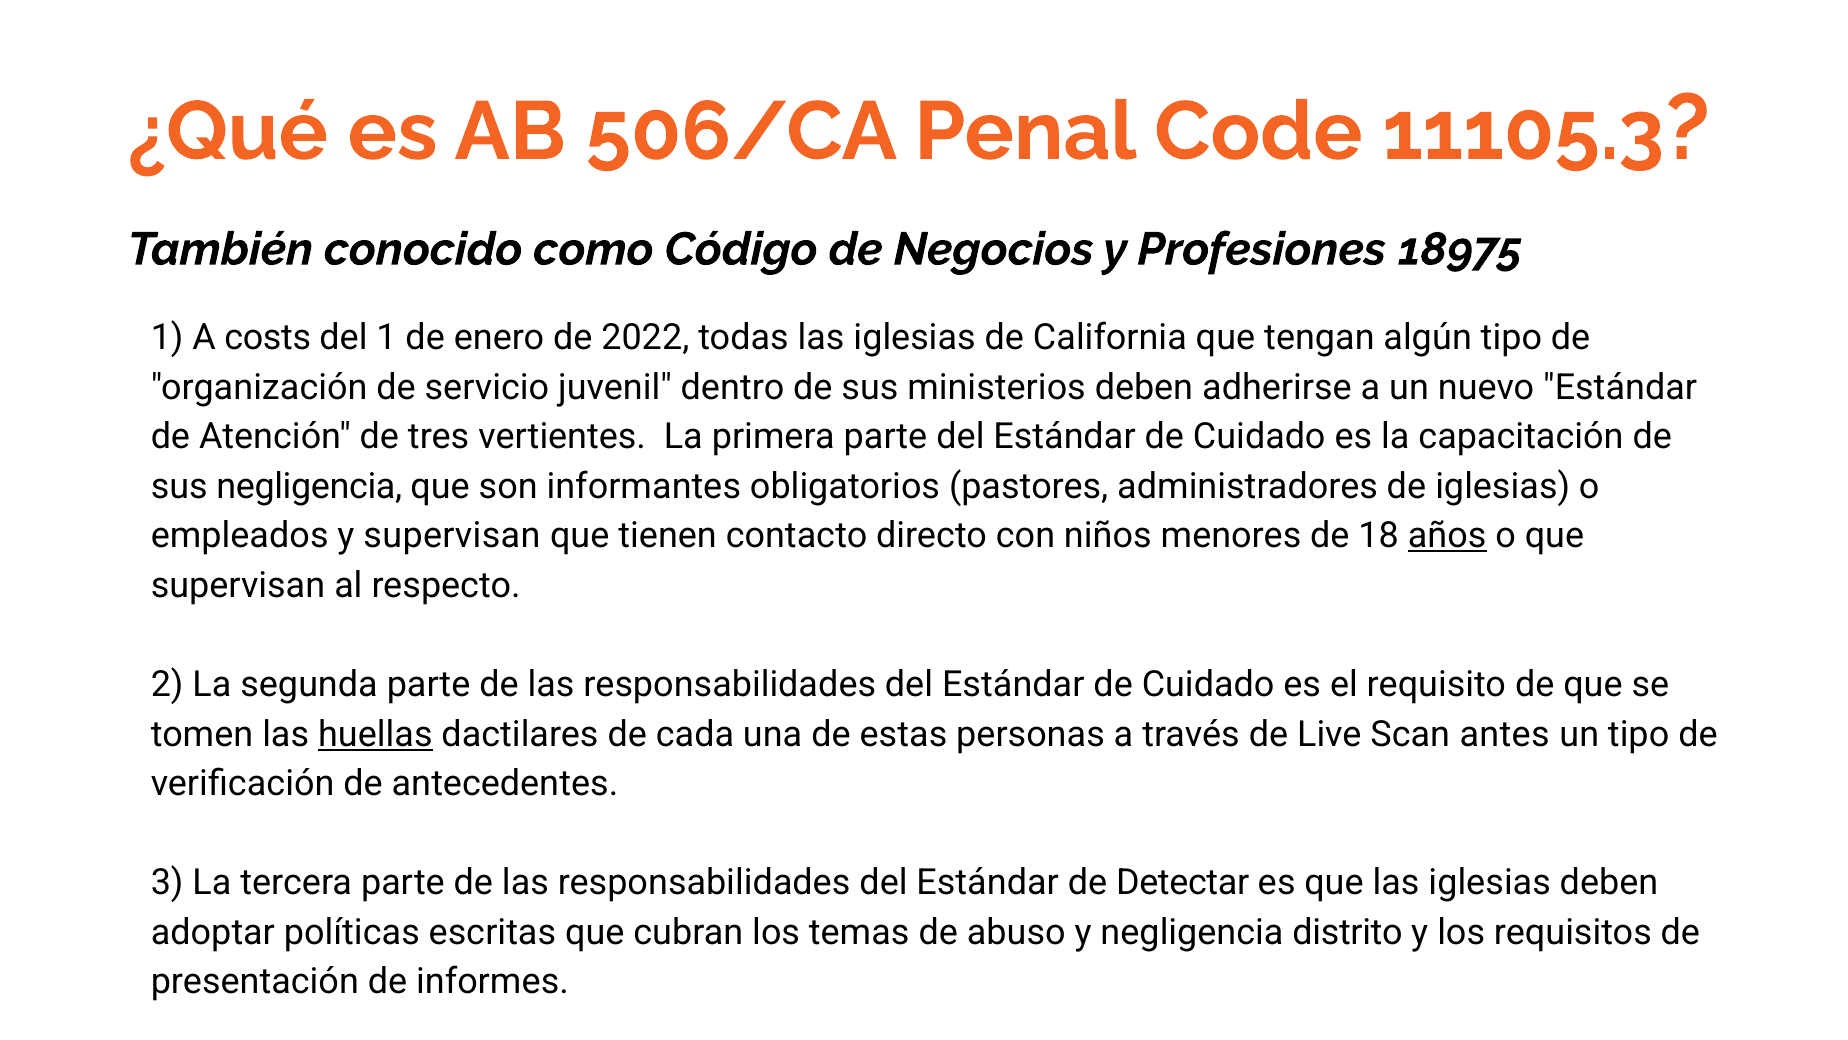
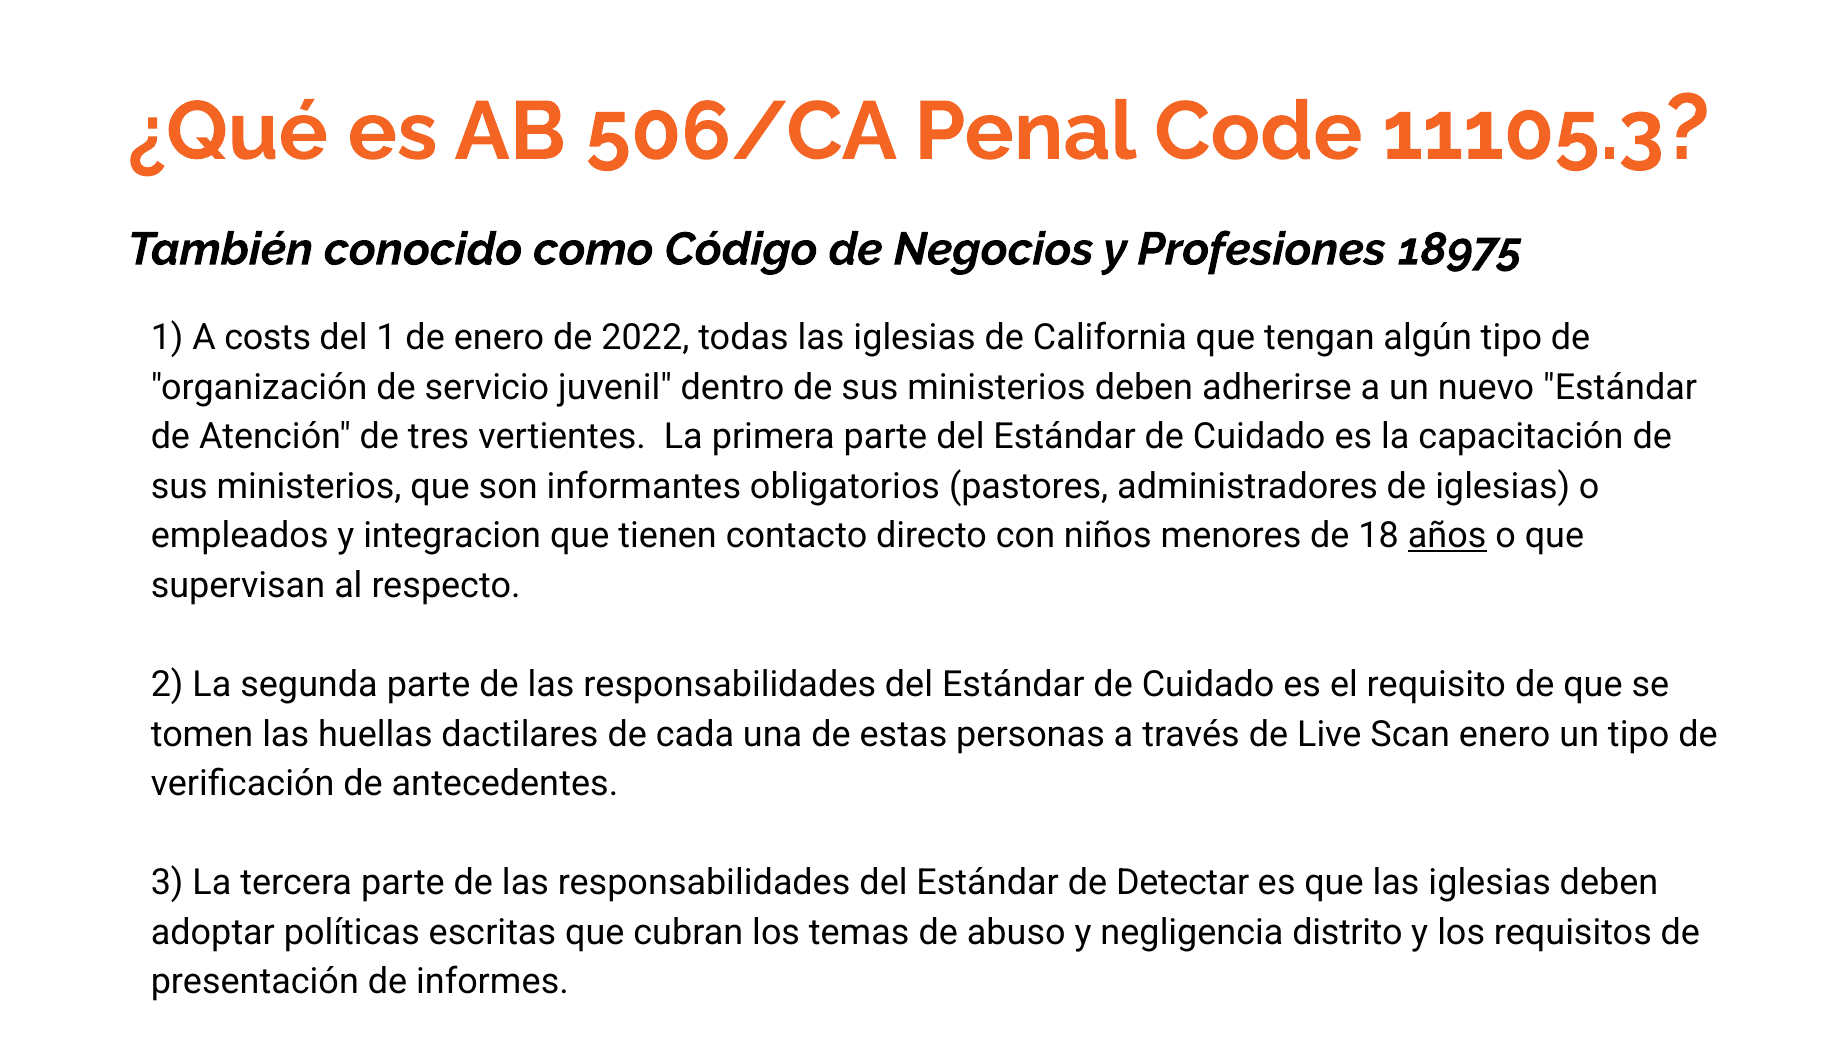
negligencia: negligencia -> ministerios (309, 486)
y supervisan: supervisan -> integracion (452, 536)
huellas underline: present -> none (375, 734)
Scan antes: antes -> enero (1505, 734)
